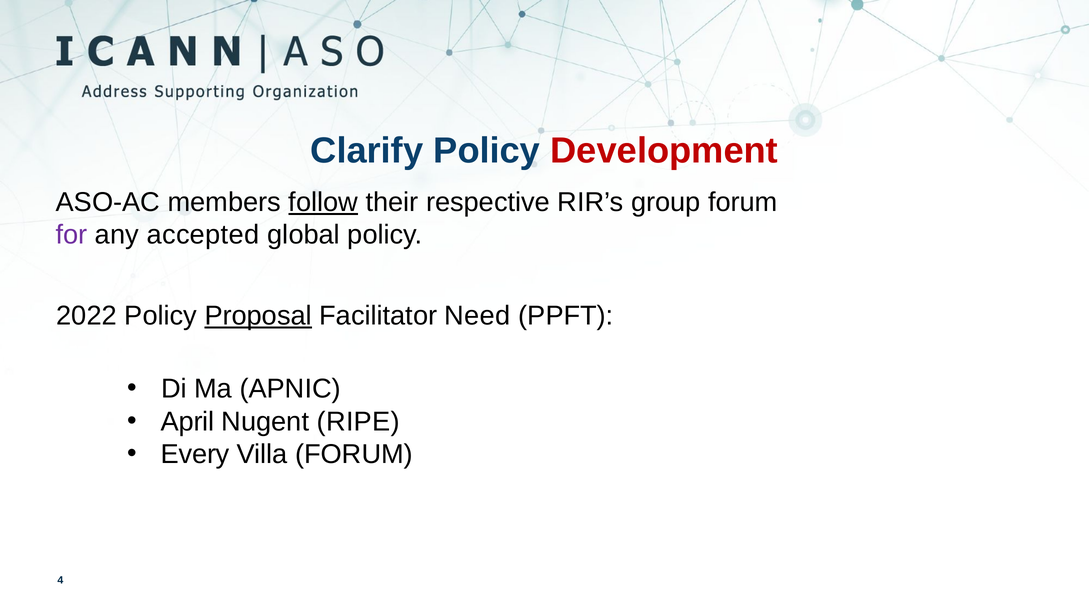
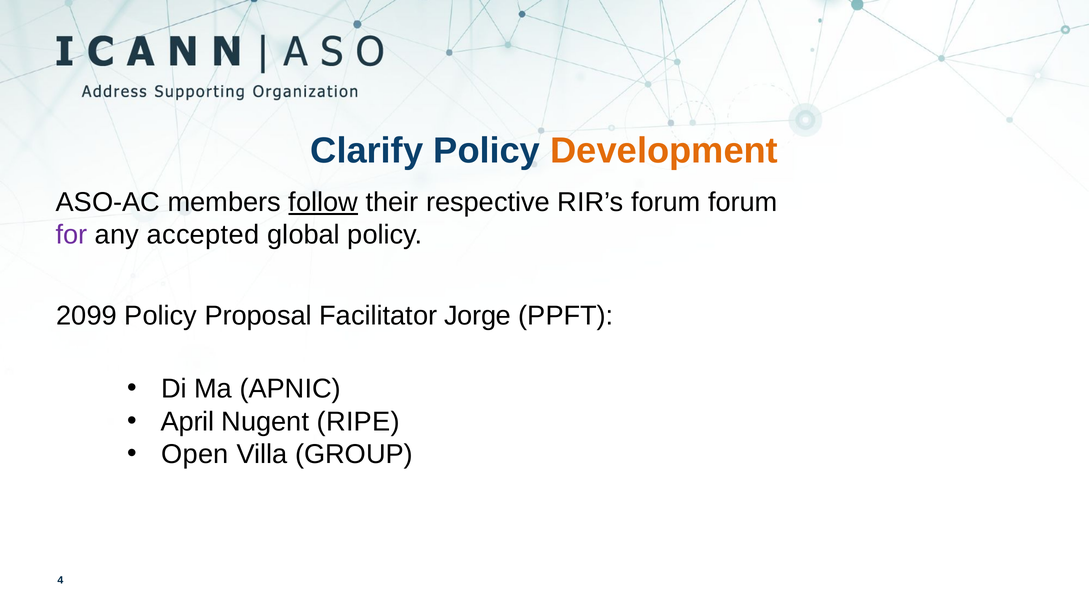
Development colour: red -> orange (664, 151)
RIR’s group: group -> forum (666, 202)
2022: 2022 -> 2099 (87, 316)
Proposal underline: present -> none (258, 316)
Need: Need -> Jorge (478, 316)
Every: Every -> Open (195, 454)
Villa FORUM: FORUM -> GROUP (354, 454)
